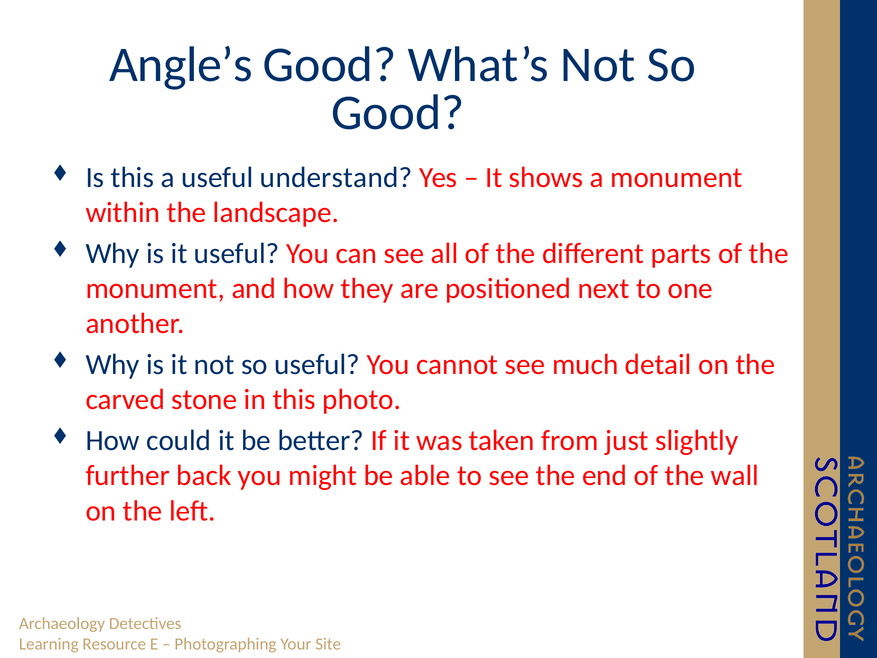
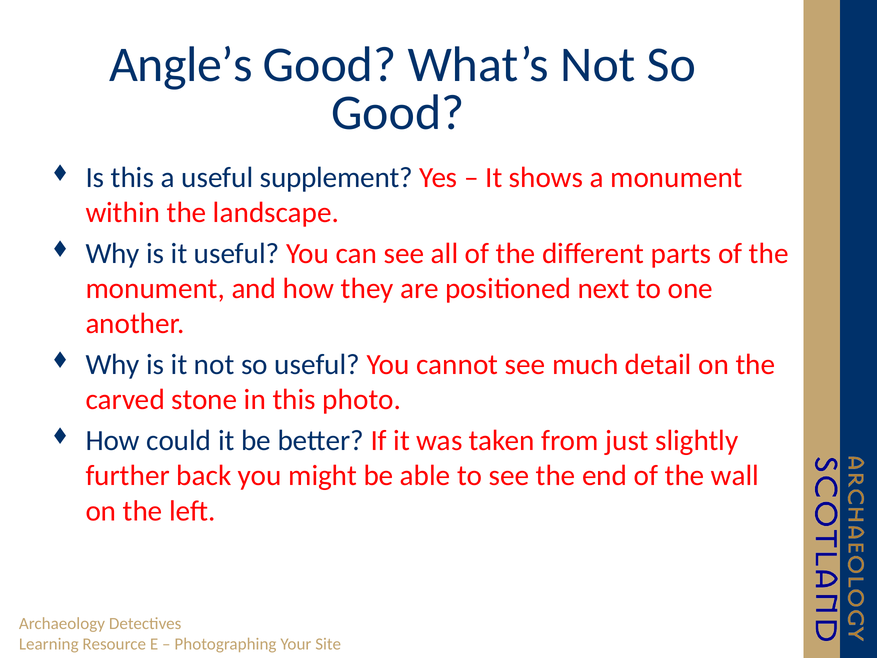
understand: understand -> supplement (336, 177)
